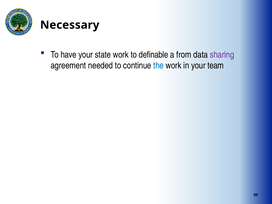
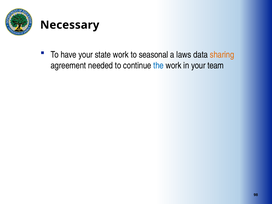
definable: definable -> seasonal (153, 55)
from: from -> laws (184, 55)
sharing colour: purple -> orange (222, 55)
